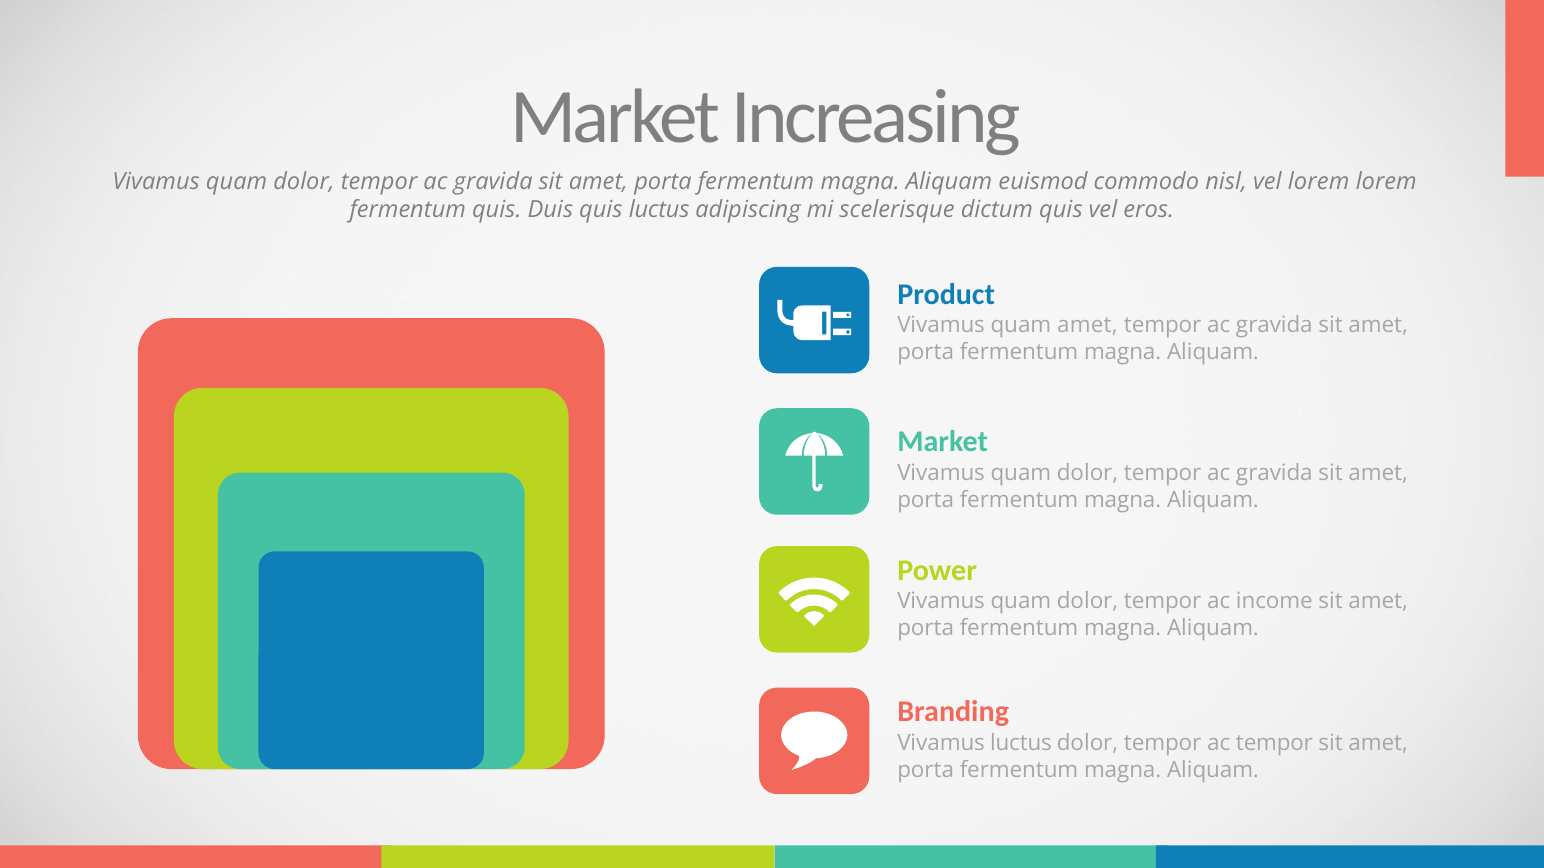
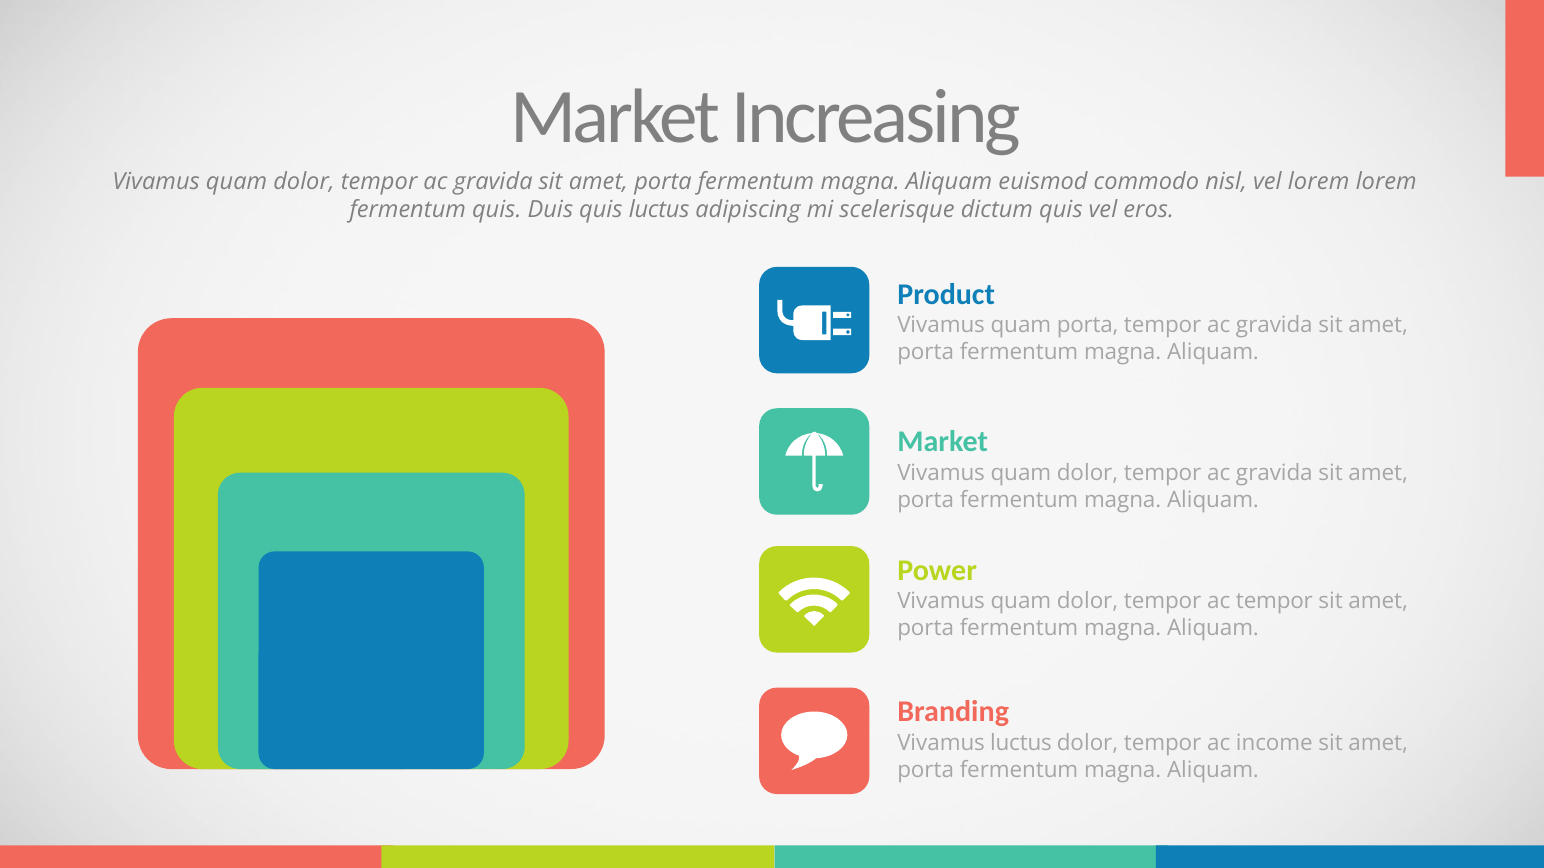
quam amet: amet -> porta (1088, 326)
ac income: income -> tempor (1274, 602)
ac tempor: tempor -> income (1274, 743)
